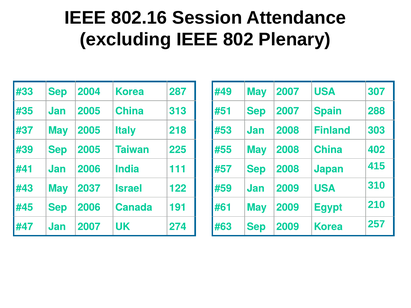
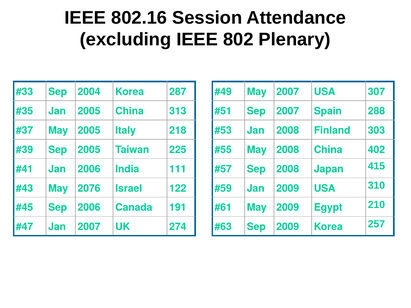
2037: 2037 -> 2076 (89, 188)
